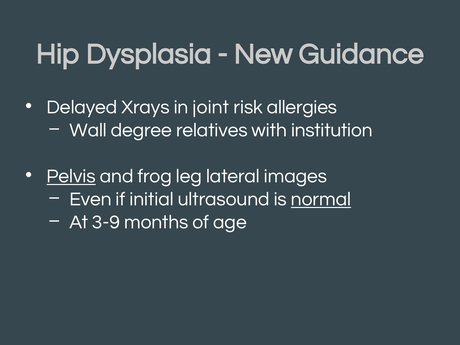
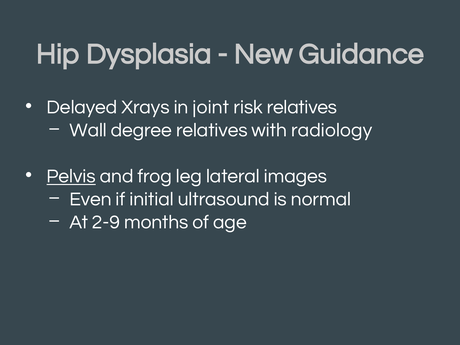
risk allergies: allergies -> relatives (302, 107)
institution: institution -> radiology (332, 130)
normal underline: present -> none (321, 199)
3-9: 3-9 -> 2-9 (106, 222)
